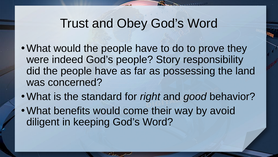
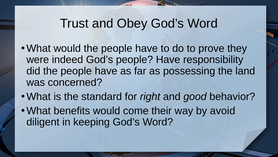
God’s people Story: Story -> Have (168, 59)
